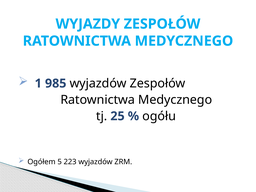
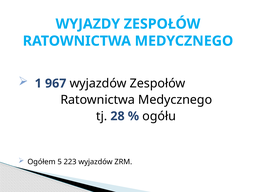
985: 985 -> 967 (56, 83)
25: 25 -> 28 (118, 116)
